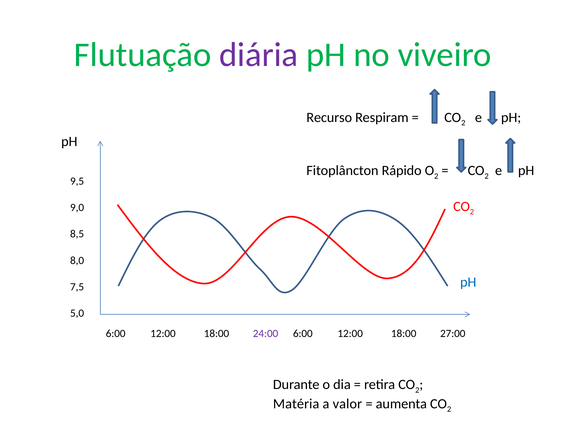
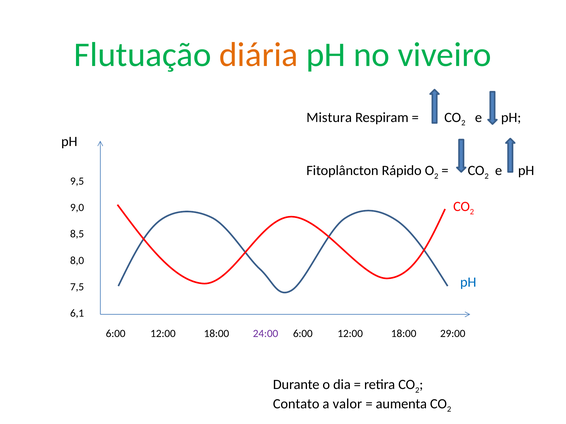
diária colour: purple -> orange (259, 55)
Recurso: Recurso -> Mistura (329, 118)
5,0: 5,0 -> 6,1 (77, 314)
27:00: 27:00 -> 29:00 (453, 334)
Matéria: Matéria -> Contato (296, 404)
